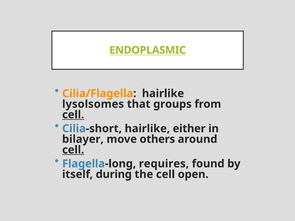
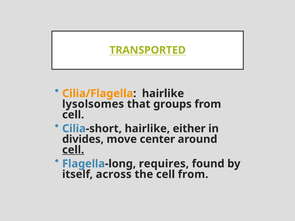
ENDOPLASMIC: ENDOPLASMIC -> TRANSPORTED (148, 50)
cell underline: present -> none (73, 115)
bilayer: bilayer -> divides (83, 139)
others: others -> center (157, 139)
during: during -> across (114, 174)
cell open: open -> from (193, 174)
